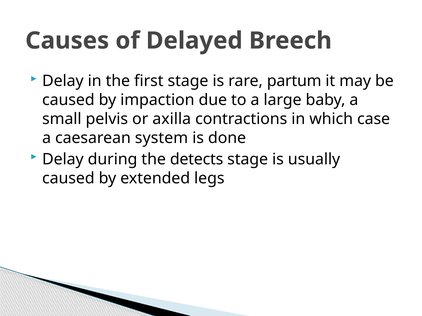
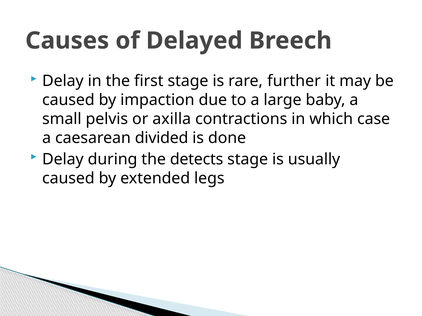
partum: partum -> further (294, 81)
system: system -> divided (162, 138)
